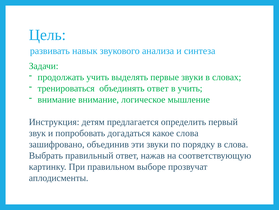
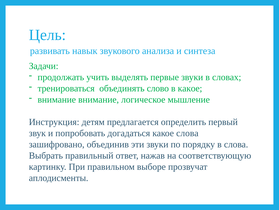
объединять ответ: ответ -> слово (158, 88)
в учить: учить -> какое (190, 88)
